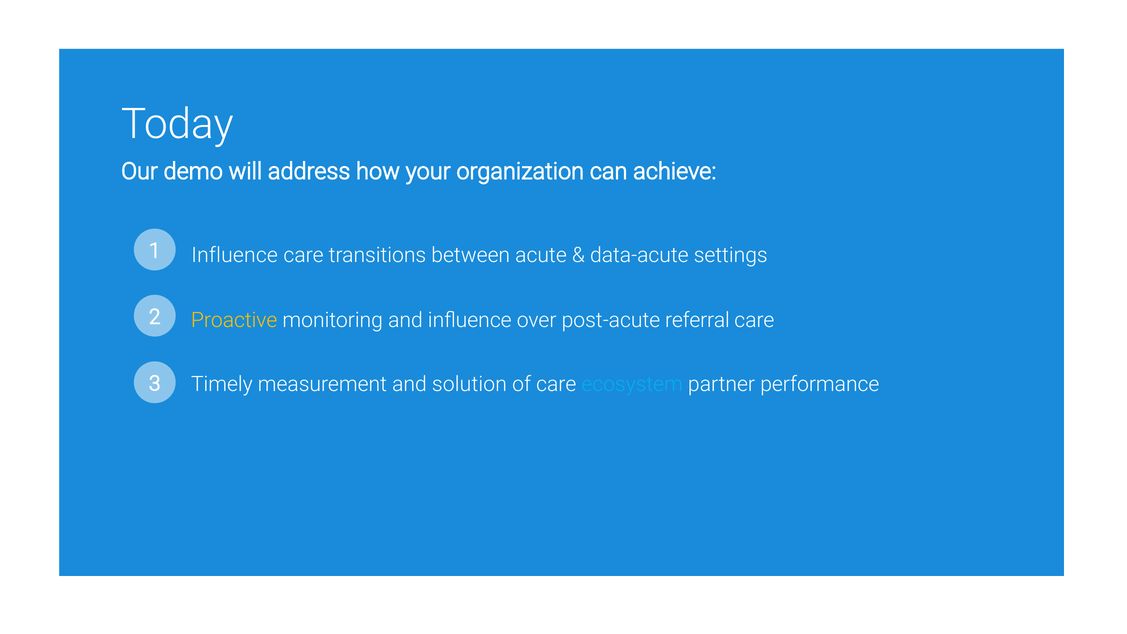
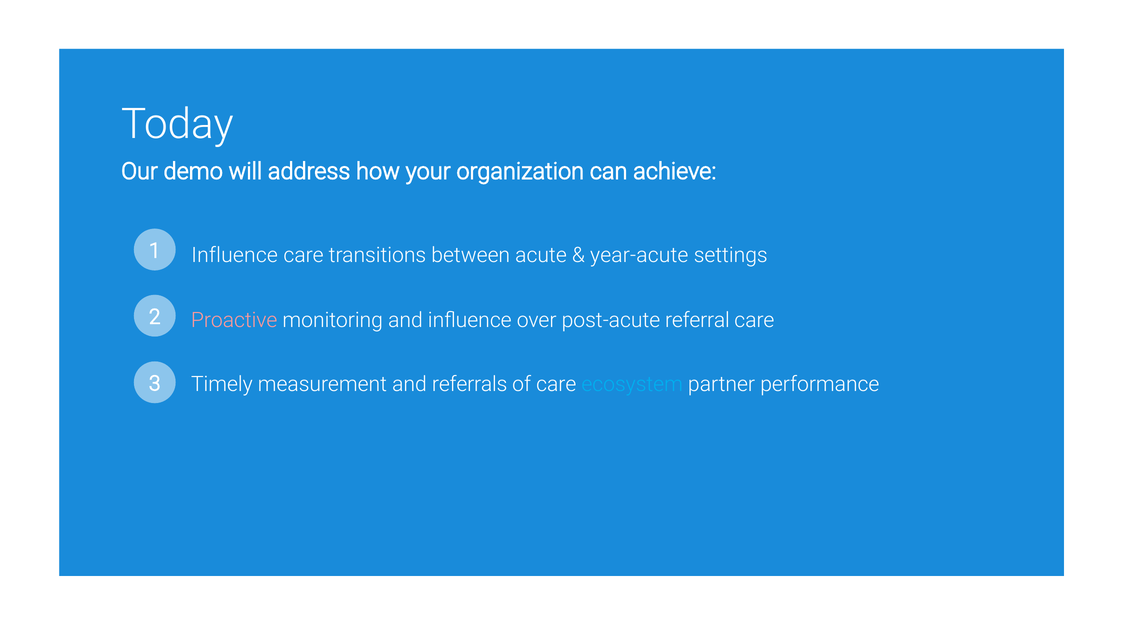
data-acute: data-acute -> year-acute (639, 255)
Proactive colour: yellow -> pink (234, 320)
solution: solution -> referrals (470, 384)
